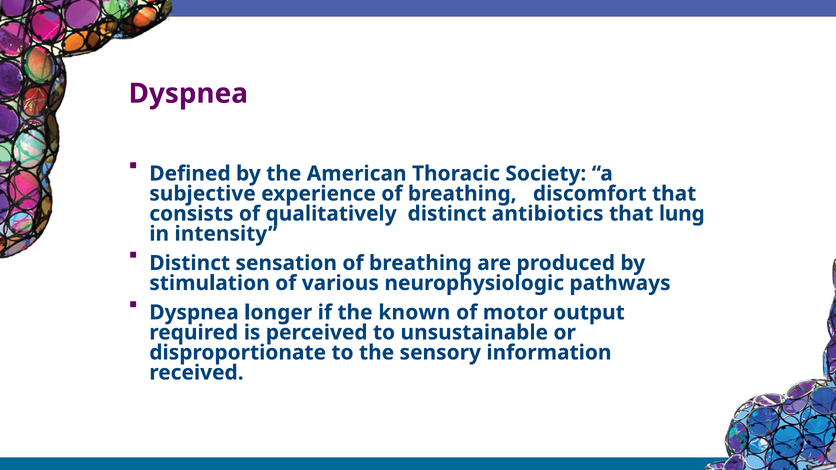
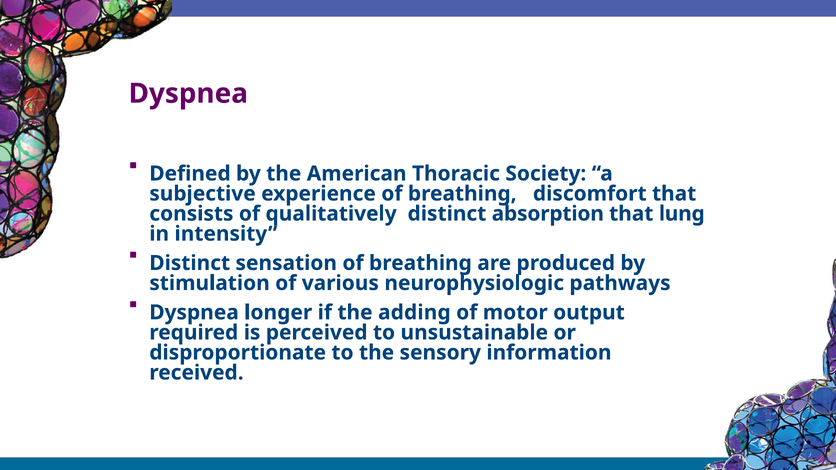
antibiotics: antibiotics -> absorption (548, 214)
known: known -> adding (414, 313)
